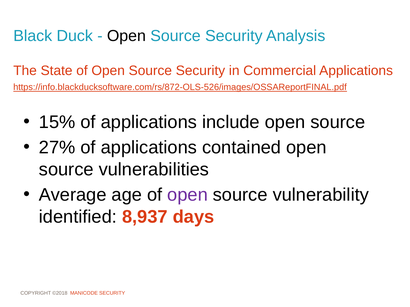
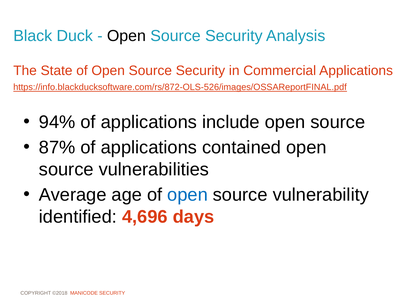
15%: 15% -> 94% (57, 122)
27%: 27% -> 87% (57, 148)
open colour: purple -> blue (188, 195)
8,937: 8,937 -> 4,696 (145, 217)
